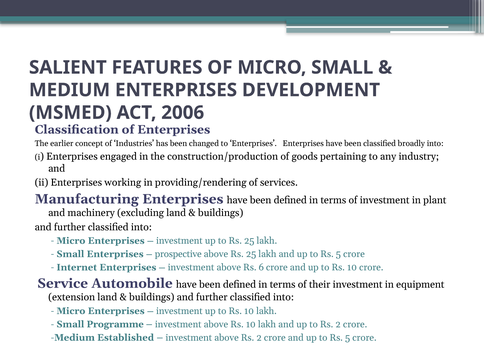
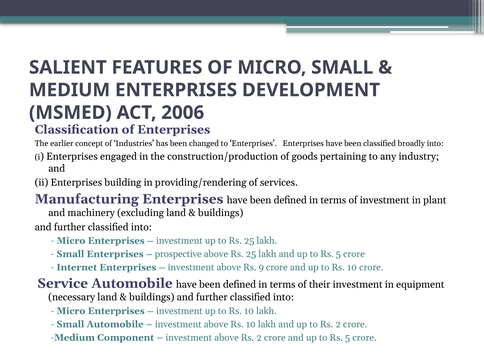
working: working -> building (123, 183)
6: 6 -> 9 (261, 267)
extension: extension -> necessary (72, 297)
Small Programme: Programme -> Automobile (115, 324)
Established: Established -> Component (126, 338)
